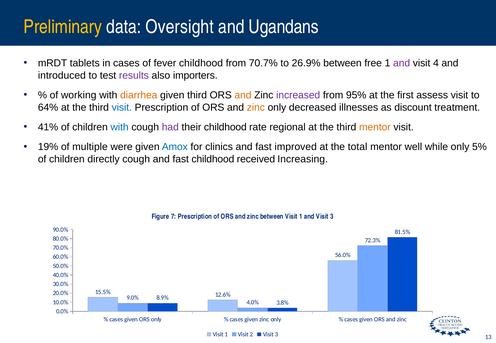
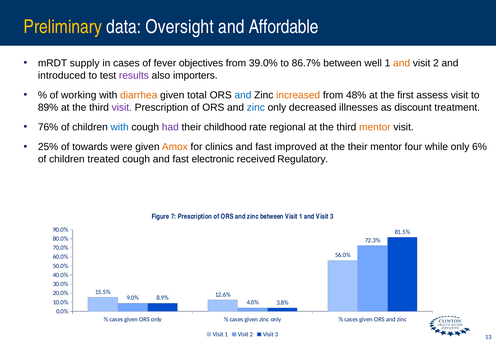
Ugandans: Ugandans -> Affordable (284, 27)
tablets: tablets -> supply (85, 63)
fever childhood: childhood -> objectives (201, 63)
70.7%: 70.7% -> 39.0% (263, 63)
26.9%: 26.9% -> 86.7% (306, 63)
free: free -> well (373, 63)
and colour: purple -> orange (402, 63)
4: 4 -> 2 (436, 63)
given third: third -> total (197, 95)
and colour: orange -> blue (243, 95)
increased colour: purple -> orange (298, 95)
95%: 95% -> 48% (356, 95)
64%: 64% -> 89% (48, 107)
visit colour: blue -> purple (122, 107)
zinc colour: orange -> blue (256, 107)
41%: 41% -> 76% (48, 127)
19%: 19% -> 25% (48, 147)
multiple: multiple -> towards (90, 147)
Amox colour: blue -> orange (175, 147)
the total: total -> their (358, 147)
well: well -> four (413, 147)
5%: 5% -> 6% (479, 147)
directly: directly -> treated (103, 159)
fast childhood: childhood -> electronic (213, 159)
Increasing: Increasing -> Regulatory (303, 159)
